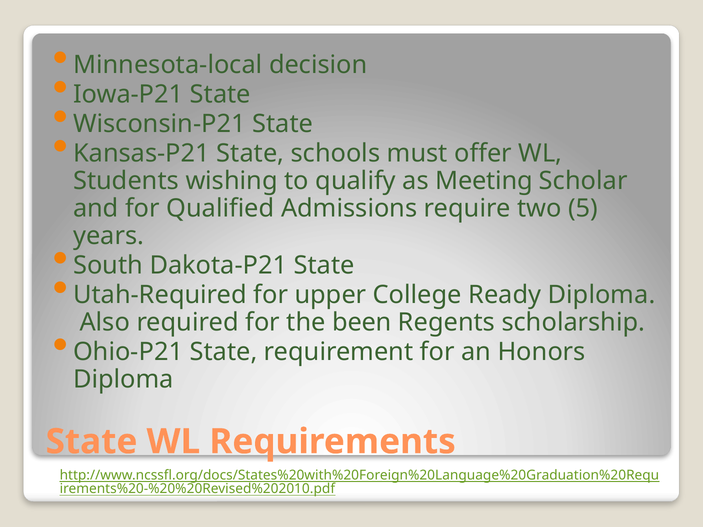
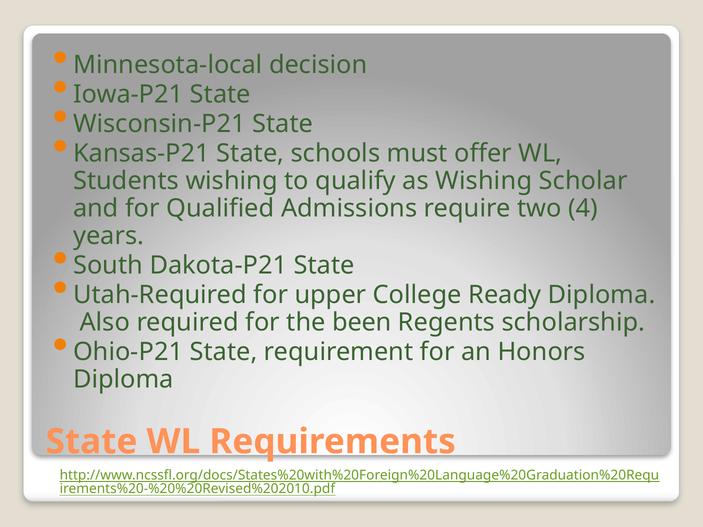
as Meeting: Meeting -> Wishing (484, 181)
5: 5 -> 4 (583, 208)
